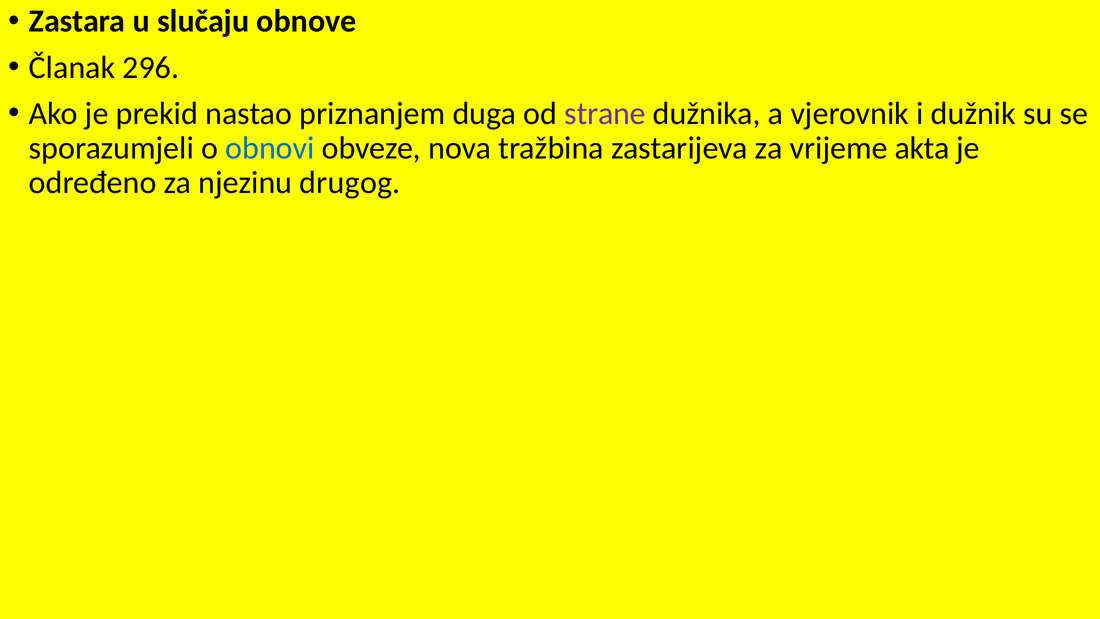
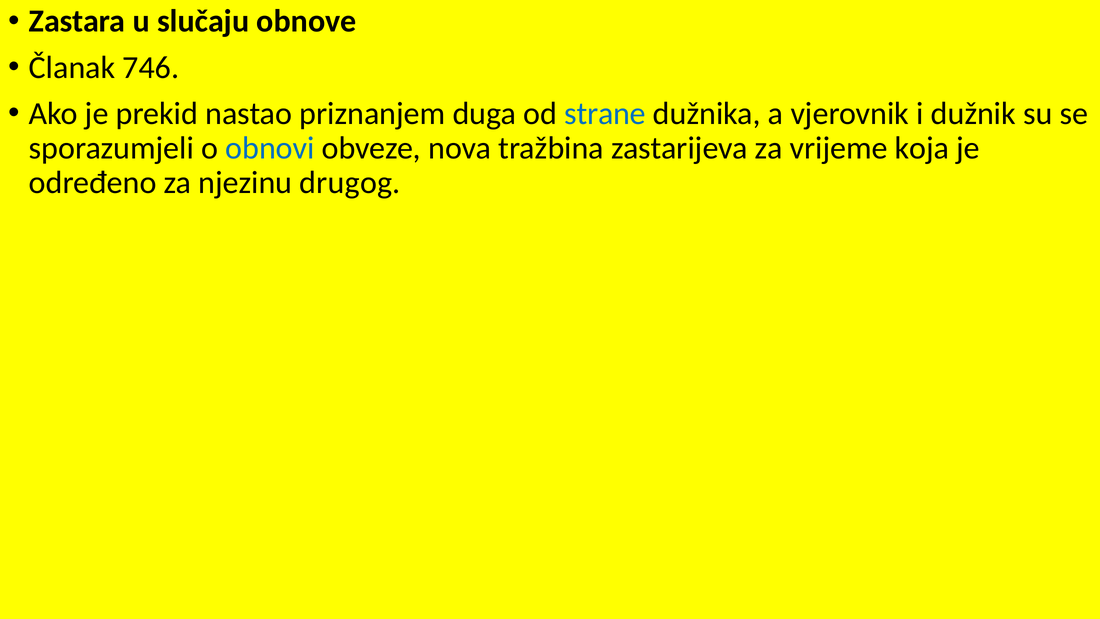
296: 296 -> 746 (151, 67)
strane colour: purple -> blue (605, 114)
akta: akta -> koja (922, 148)
